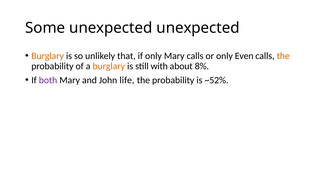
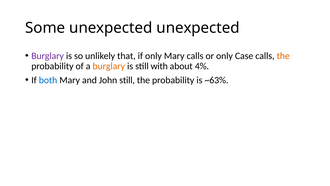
Burglary colour: orange -> purple (48, 56)
Even: Even -> Case (244, 56)
8%: 8% -> 4% (202, 66)
both colour: purple -> blue (48, 80)
John life: life -> still (127, 80)
~52%: ~52% -> ~63% (216, 80)
